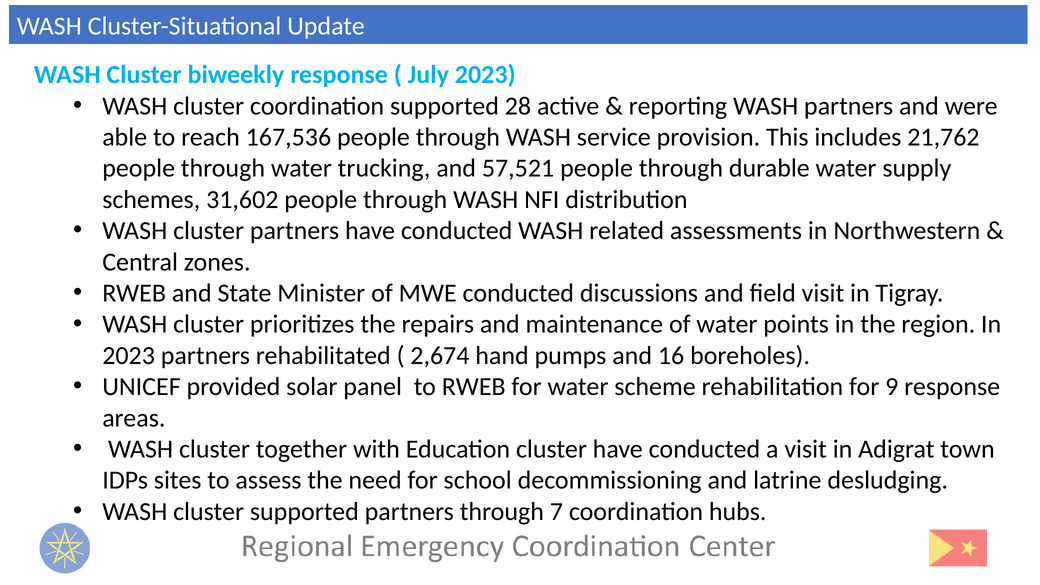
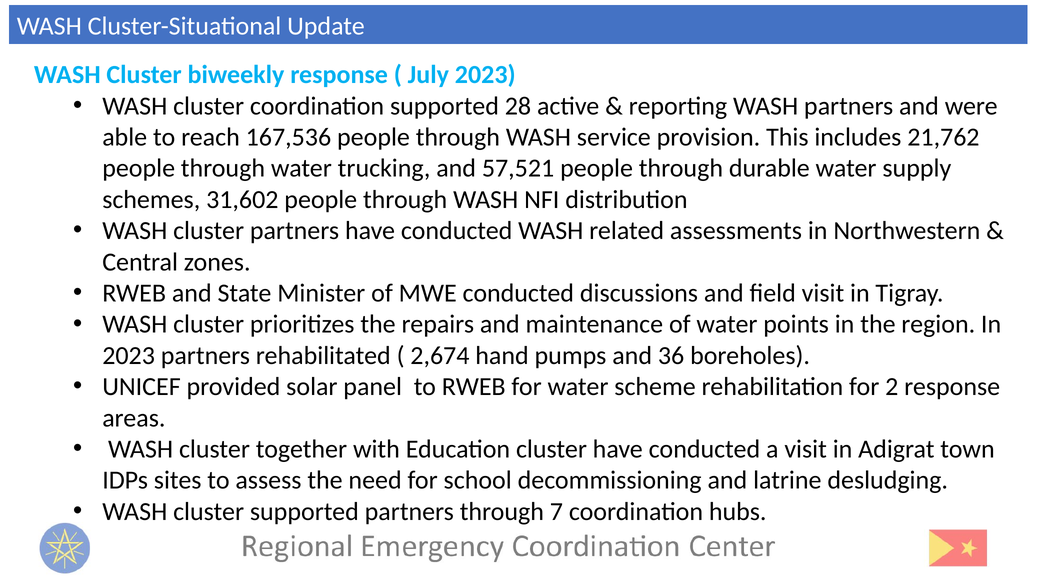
16: 16 -> 36 (671, 356)
9: 9 -> 2 (892, 387)
